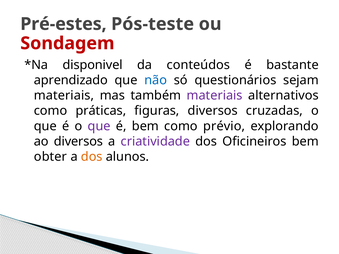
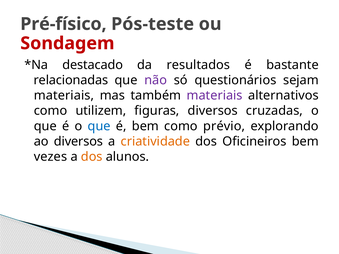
Pré-estes: Pré-estes -> Pré-físico (63, 24)
disponivel: disponivel -> destacado (93, 65)
conteúdos: conteúdos -> resultados (198, 65)
aprendizado: aprendizado -> relacionadas (71, 80)
não colour: blue -> purple (156, 80)
práticas: práticas -> utilizem (101, 111)
que colour: purple -> blue (99, 126)
criatividade colour: purple -> orange (155, 141)
obter: obter -> vezes (50, 157)
